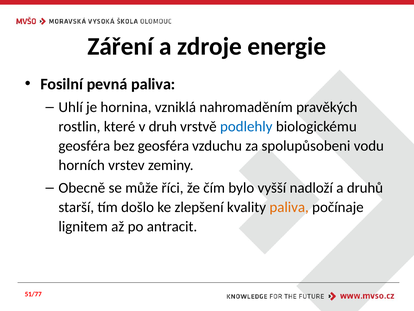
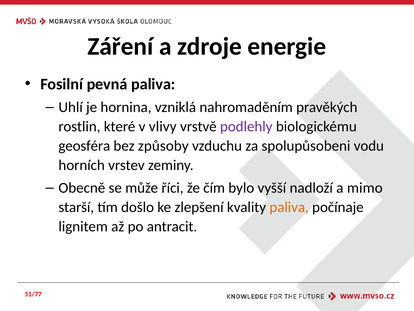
druh: druh -> vlivy (163, 126)
podlehly colour: blue -> purple (246, 126)
bez geosféra: geosféra -> způsoby (163, 146)
druhů: druhů -> mimo (365, 188)
